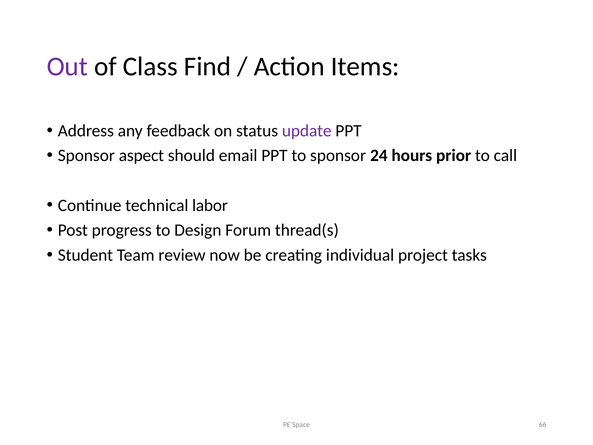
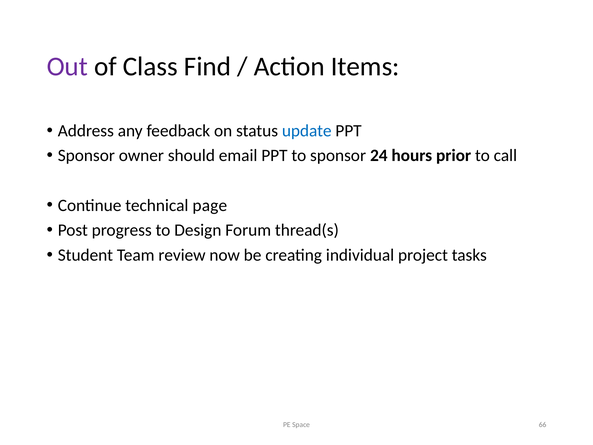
update colour: purple -> blue (307, 131)
aspect: aspect -> owner (141, 155)
labor: labor -> page (210, 205)
